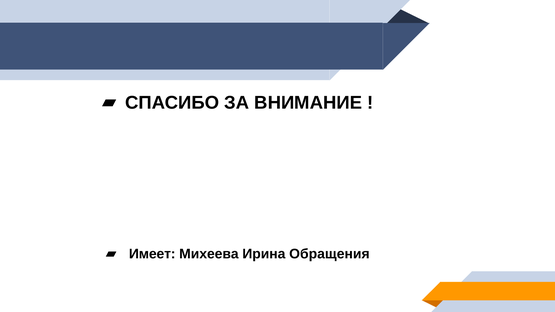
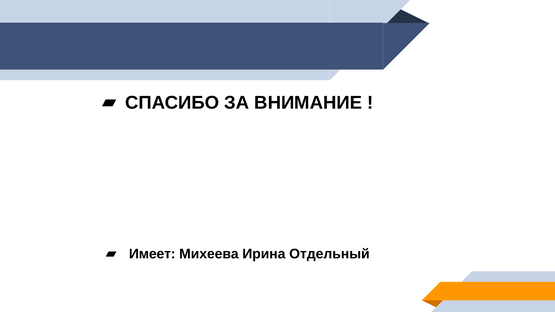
Обращения: Обращения -> Отдельный (329, 254)
